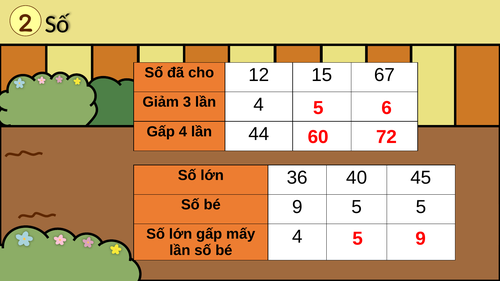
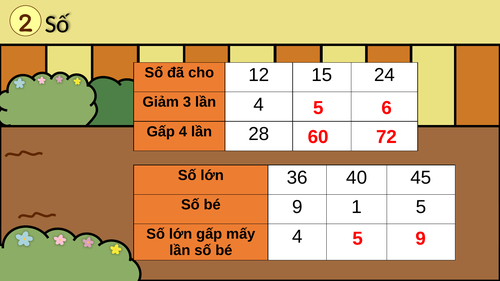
67: 67 -> 24 (384, 75)
44: 44 -> 28 (259, 134)
9 5: 5 -> 1 (357, 207)
